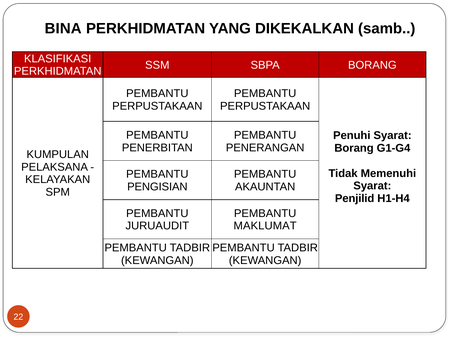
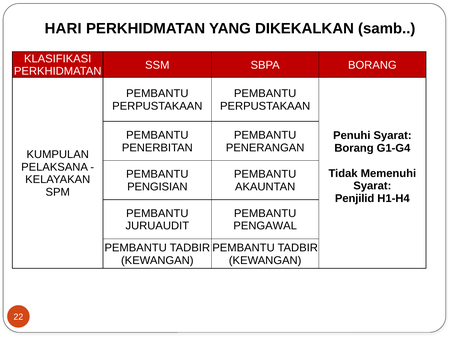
BINA: BINA -> HARI (63, 29)
MAKLUMAT: MAKLUMAT -> PENGAWAL (265, 226)
